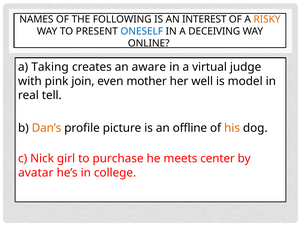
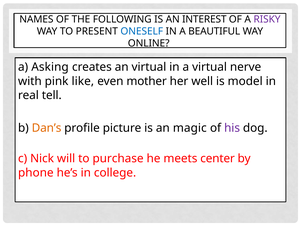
RISKY colour: orange -> purple (267, 19)
DECEIVING: DECEIVING -> BEAUTIFUL (214, 31)
Taking: Taking -> Asking (50, 67)
an aware: aware -> virtual (149, 67)
judge: judge -> nerve (246, 67)
join: join -> like (83, 81)
offline: offline -> magic (190, 128)
his colour: orange -> purple (232, 128)
girl: girl -> will (66, 158)
avatar: avatar -> phone (36, 172)
